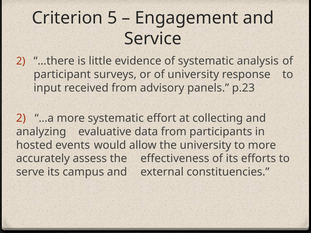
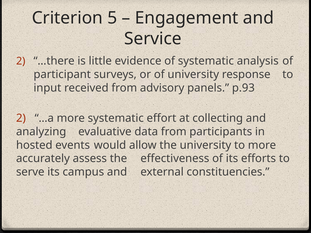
p.23: p.23 -> p.93 (243, 88)
